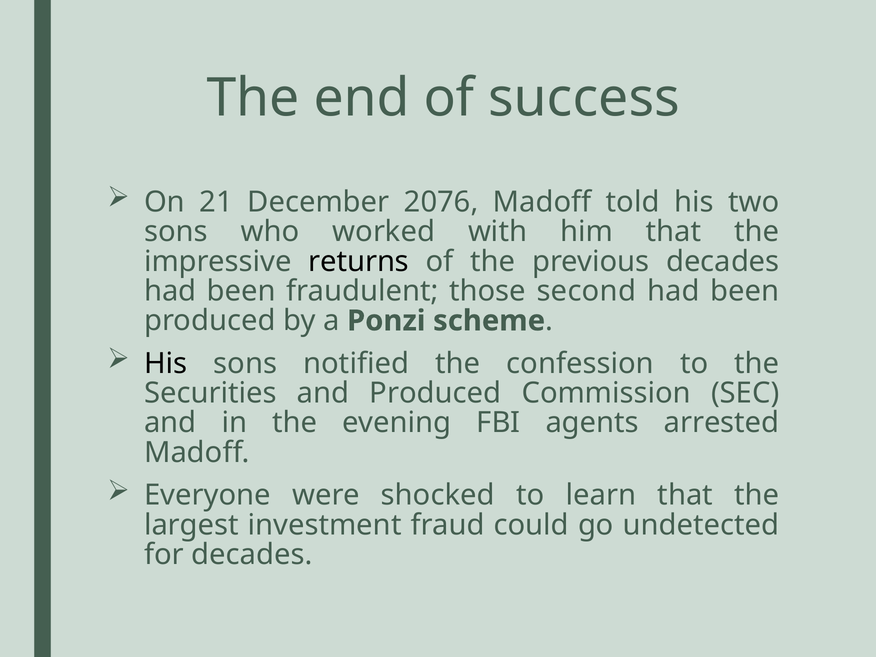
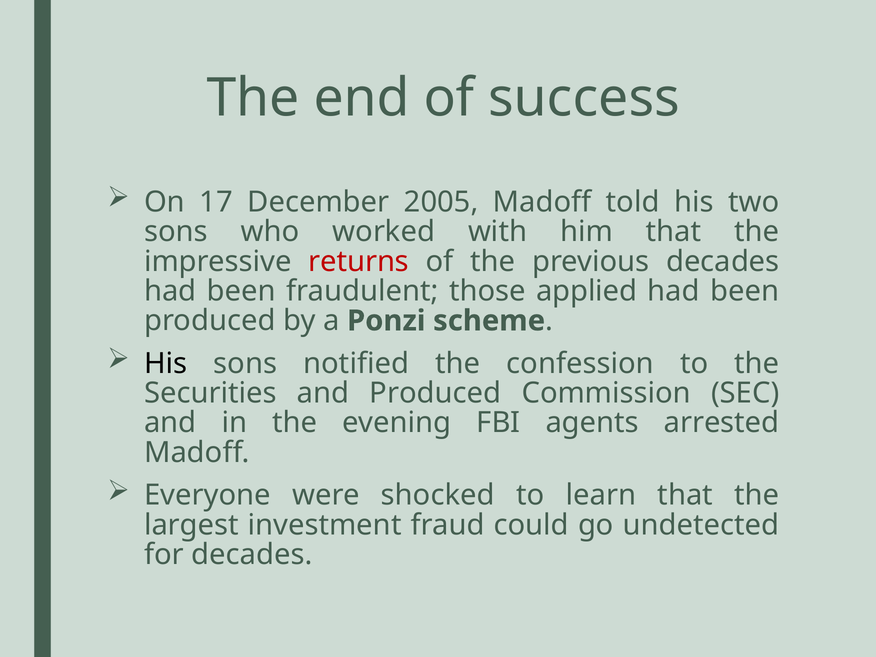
21: 21 -> 17 (216, 202)
2076: 2076 -> 2005 (441, 202)
returns colour: black -> red (359, 261)
second: second -> applied (587, 291)
